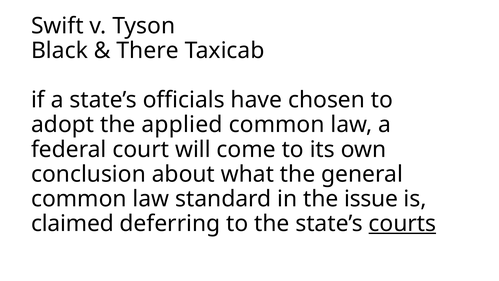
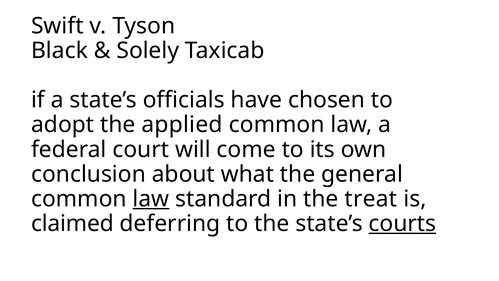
There: There -> Solely (148, 51)
law underline: none -> present (151, 199)
issue: issue -> treat (371, 199)
